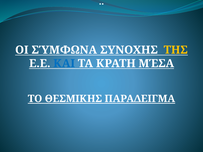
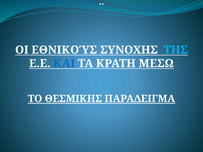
ΣΎΜΦΩΝΑ: ΣΎΜΦΩΝΑ -> ΕΘΝΙΚΟΎΣ (64, 50)
ΤΗΣ colour: yellow -> light blue (176, 50)
ΜΈΣΑ: ΜΈΣΑ -> ΜΕΣΩ (156, 64)
